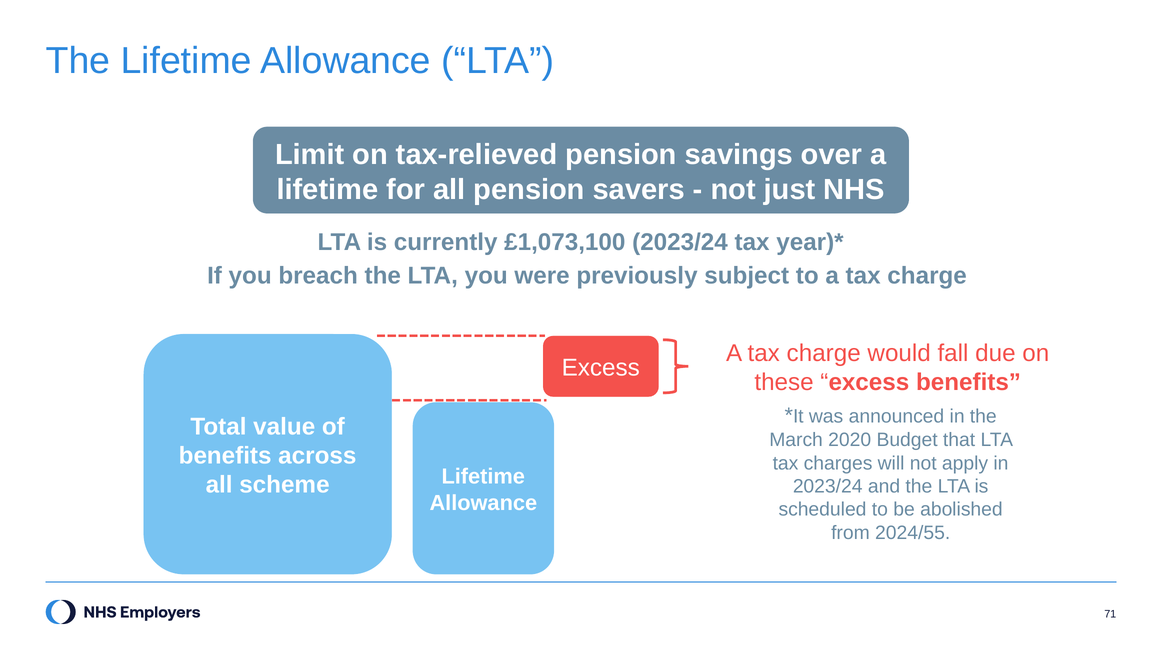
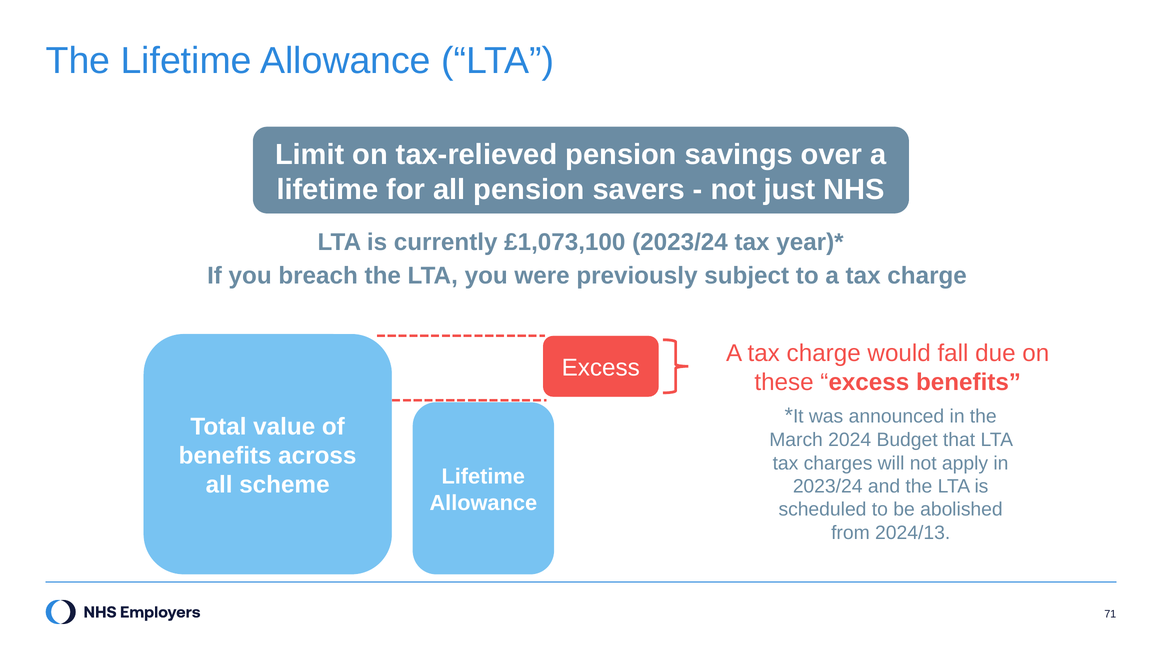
2020: 2020 -> 2024 (850, 440)
2024/55: 2024/55 -> 2024/13 (913, 533)
